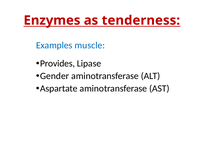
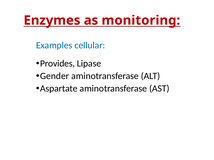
tenderness: tenderness -> monitoring (141, 20)
muscle: muscle -> cellular (90, 45)
